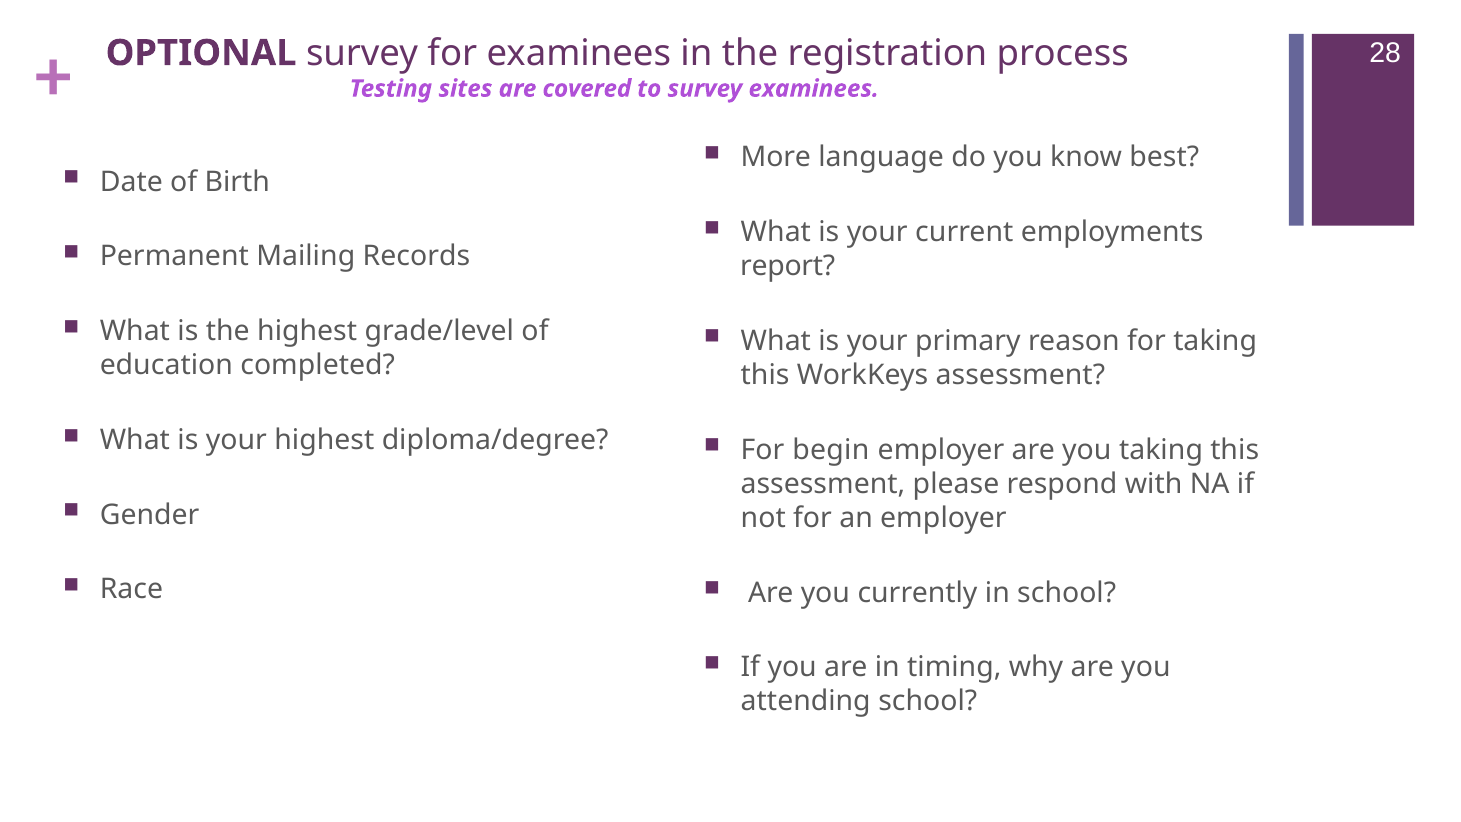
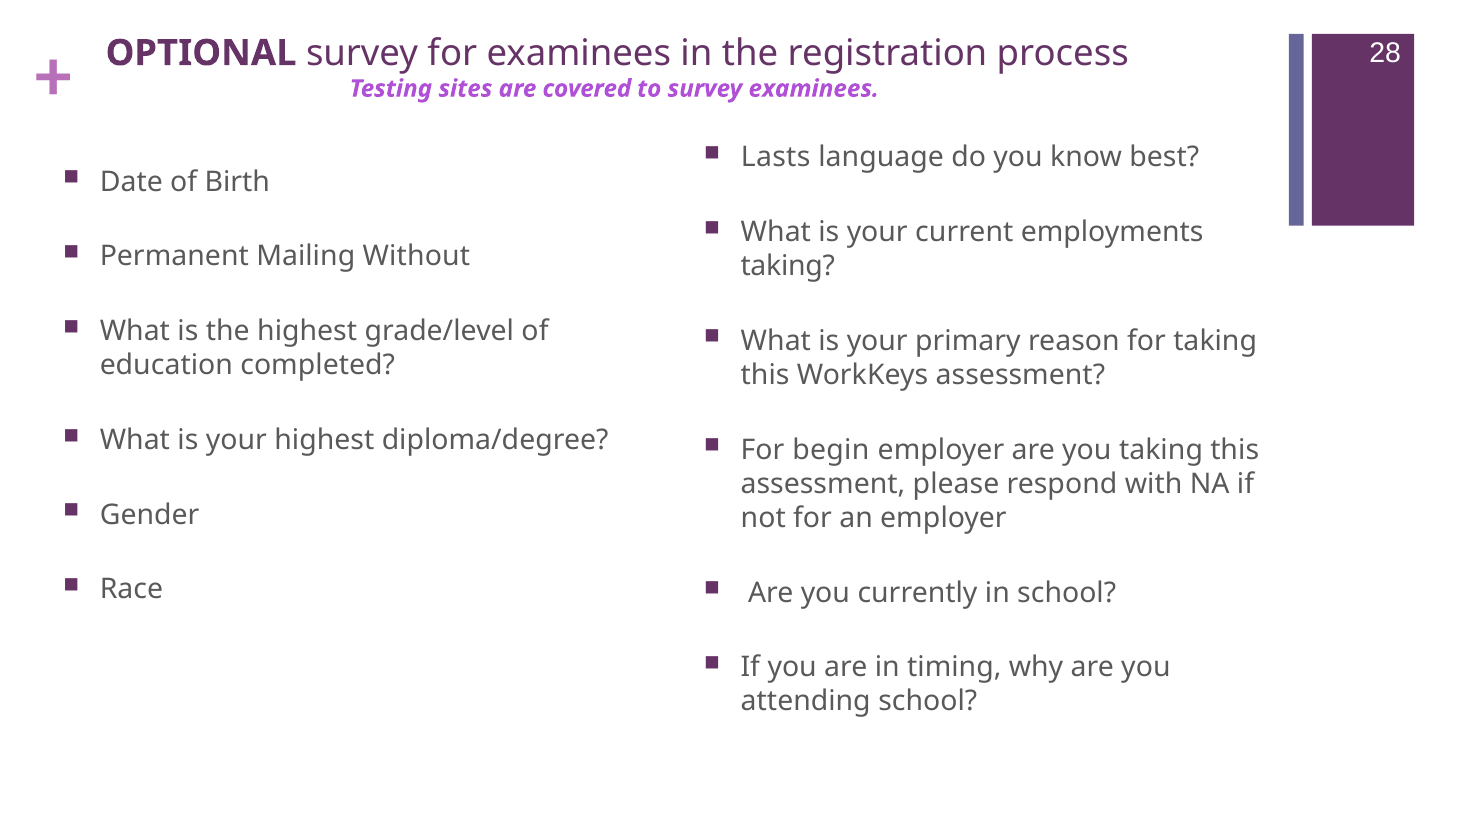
More: More -> Lasts (776, 157)
Records: Records -> Without (416, 256)
report: report -> taking (788, 266)
